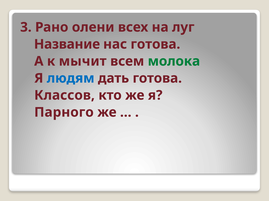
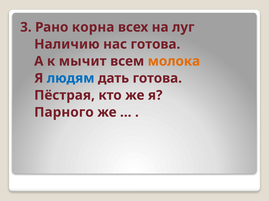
олени: олени -> корна (93, 27)
Название: Название -> Наличию (67, 44)
молока colour: green -> orange (174, 61)
Классов: Классов -> Пёстрая (65, 96)
